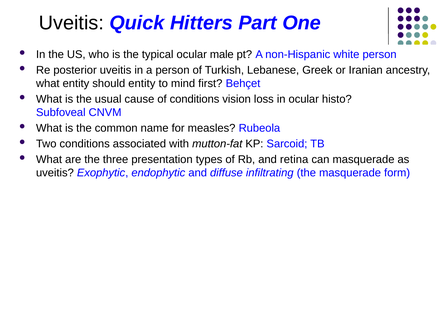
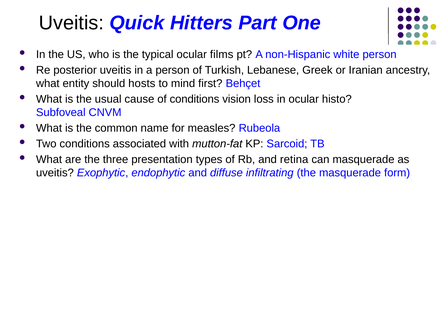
male: male -> films (222, 54)
should entity: entity -> hosts (142, 83)
